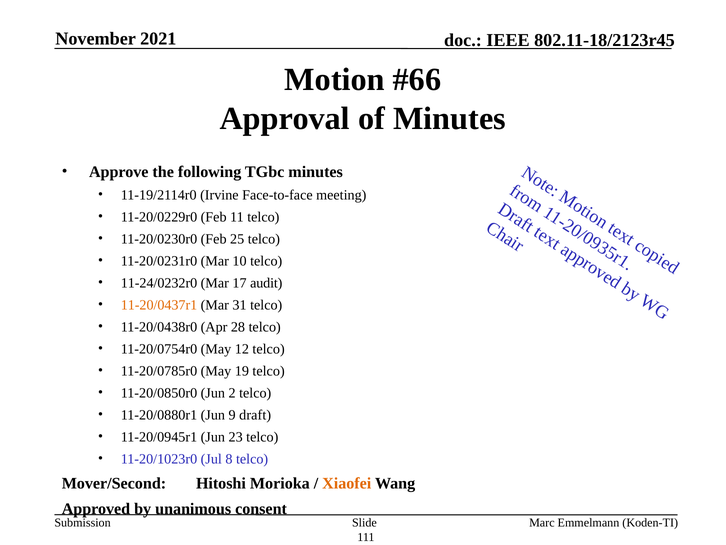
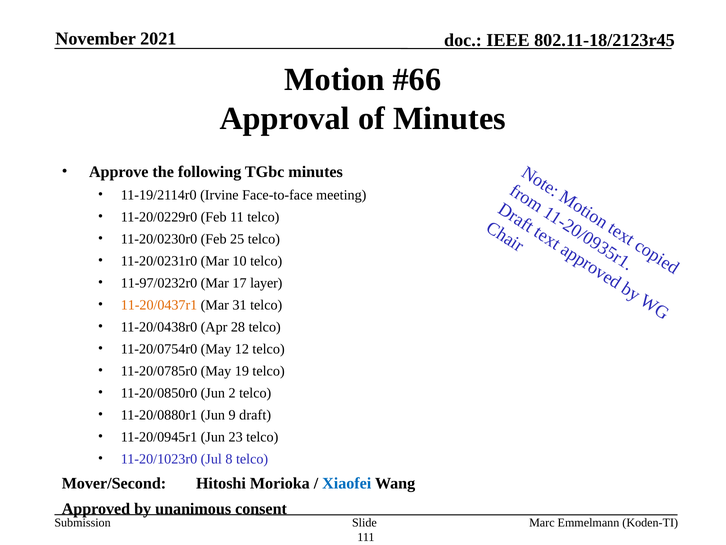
11-24/0232r0: 11-24/0232r0 -> 11-97/0232r0 (159, 283)
audit: audit -> layer (266, 283)
Xiaofei colour: orange -> blue (347, 483)
